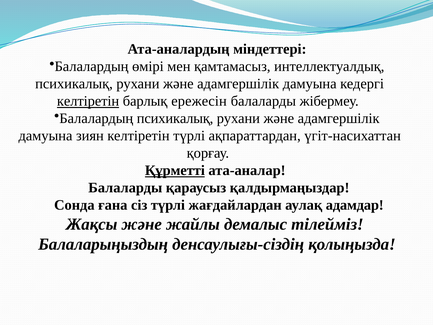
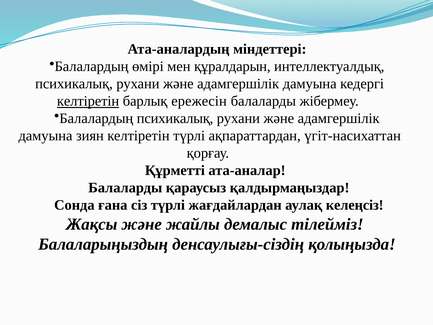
қамтамасыз: қамтамасыз -> құралдарын (232, 66)
Құрметті underline: present -> none (175, 170)
адамдар: адамдар -> келеңсіз (355, 205)
